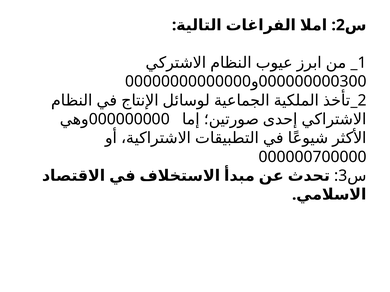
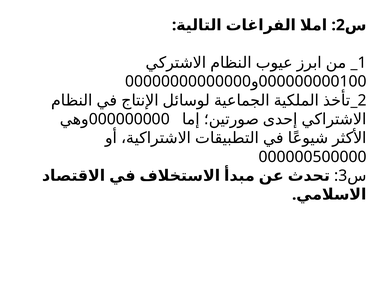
000000000300: 000000000300 -> 000000000100 (313, 82)
000000700000: 000000700000 -> 000000500000 (313, 157)
